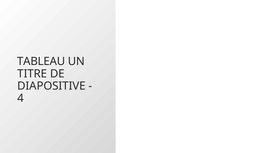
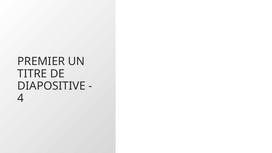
TABLEAU: TABLEAU -> PREMIER (41, 61)
